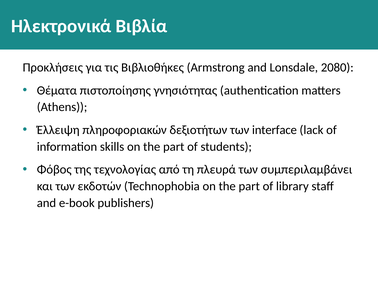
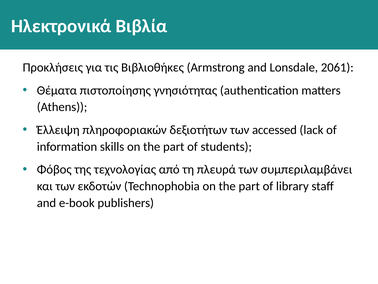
2080: 2080 -> 2061 (337, 67)
interface: interface -> accessed (274, 130)
